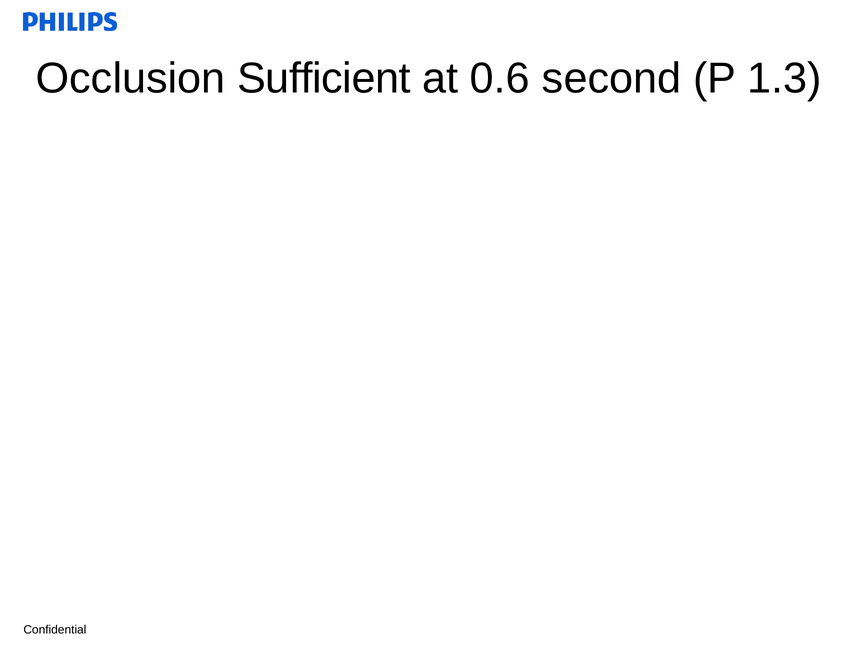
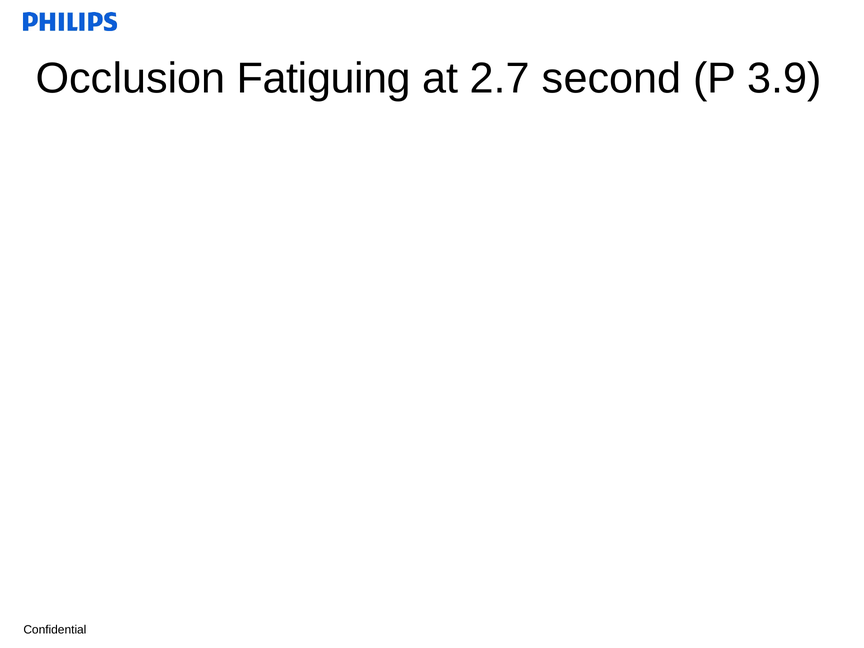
Sufficient: Sufficient -> Fatiguing (324, 78)
0.6: 0.6 -> 2.7 (500, 78)
1.3: 1.3 -> 3.9 (785, 78)
